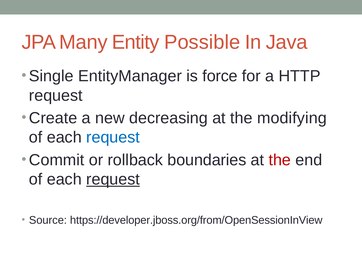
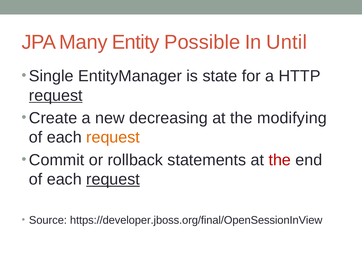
Java: Java -> Until (287, 42)
force: force -> state (220, 76)
request underline: none -> present (56, 95)
request colour: blue -> orange (113, 137)
boundaries: boundaries -> statements (207, 160)
https://developer.jboss.org/from/OpenSessionInView: https://developer.jboss.org/from/OpenSessionInView -> https://developer.jboss.org/final/OpenSessionInView (196, 220)
